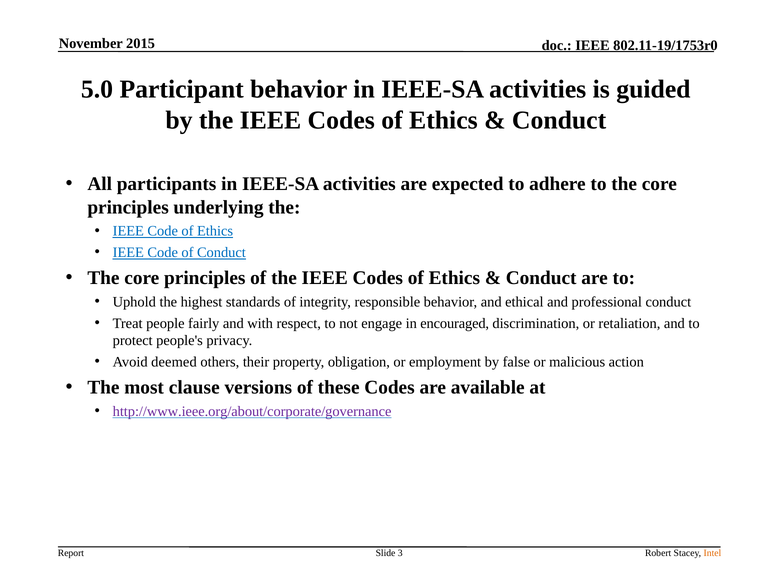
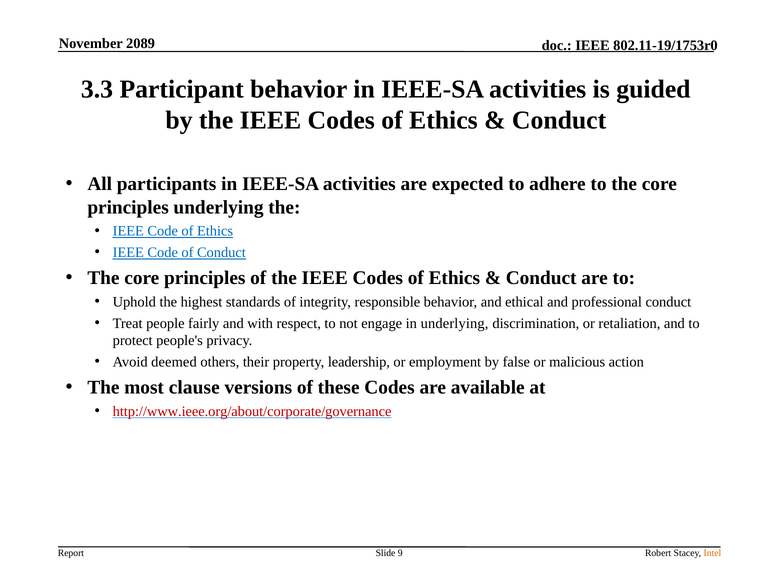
2015: 2015 -> 2089 (141, 43)
5.0: 5.0 -> 3.3 (97, 89)
in encouraged: encouraged -> underlying (455, 323)
obligation: obligation -> leadership (359, 362)
http://www.ieee.org/about/corporate/governance colour: purple -> red (252, 411)
3: 3 -> 9 (400, 553)
